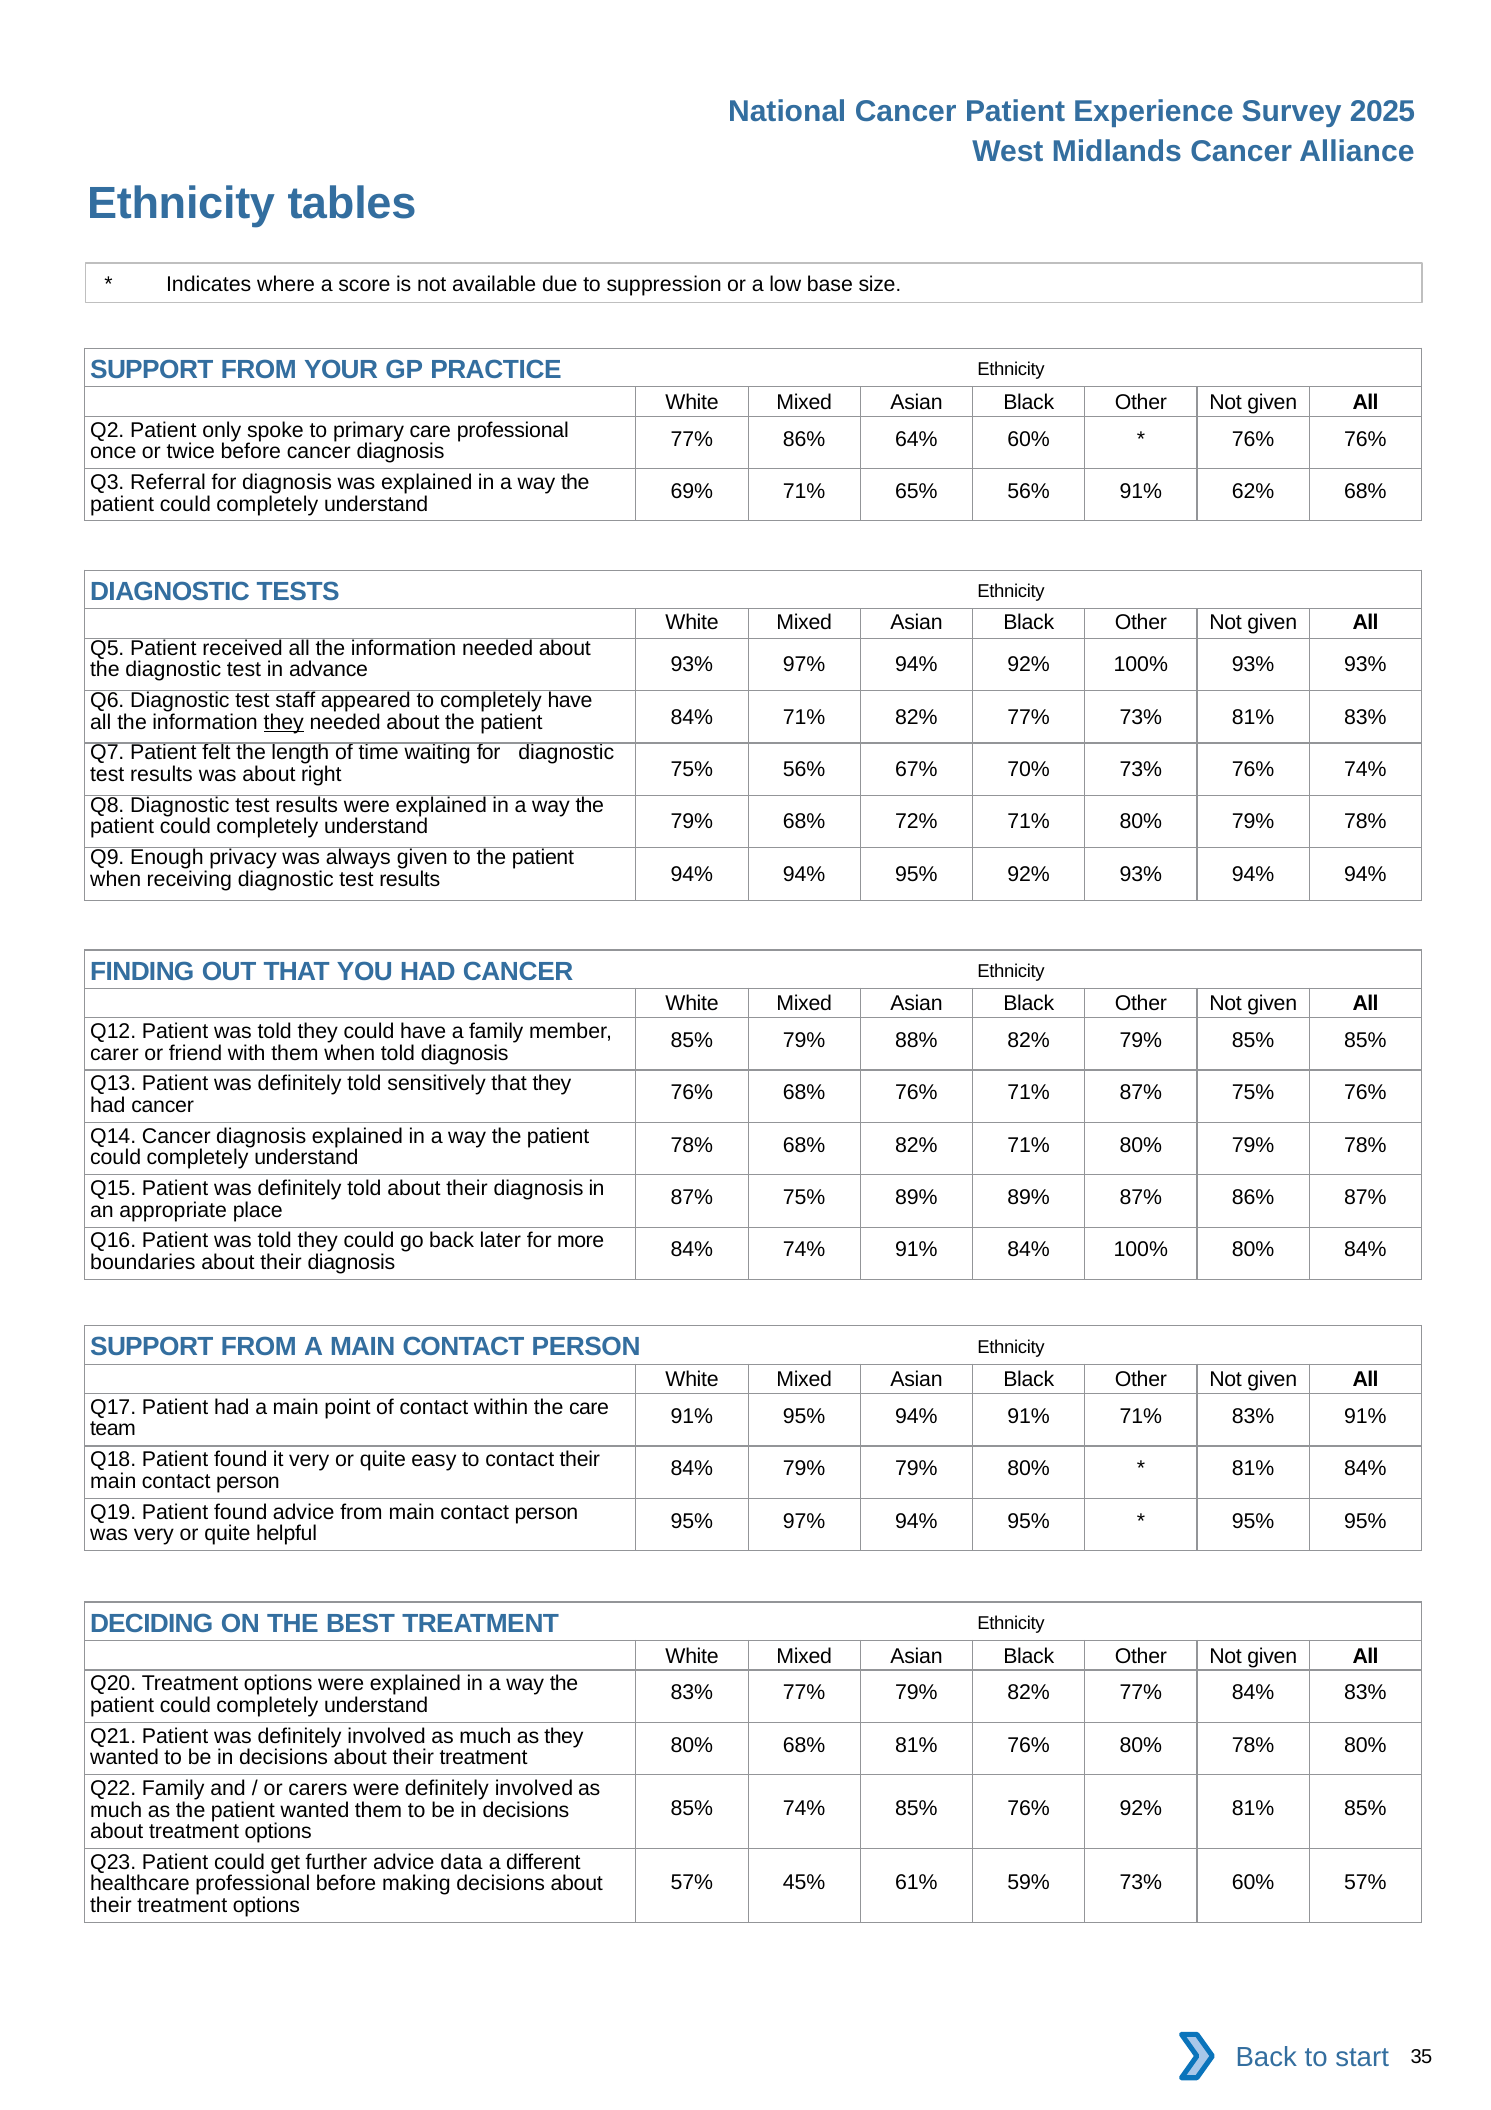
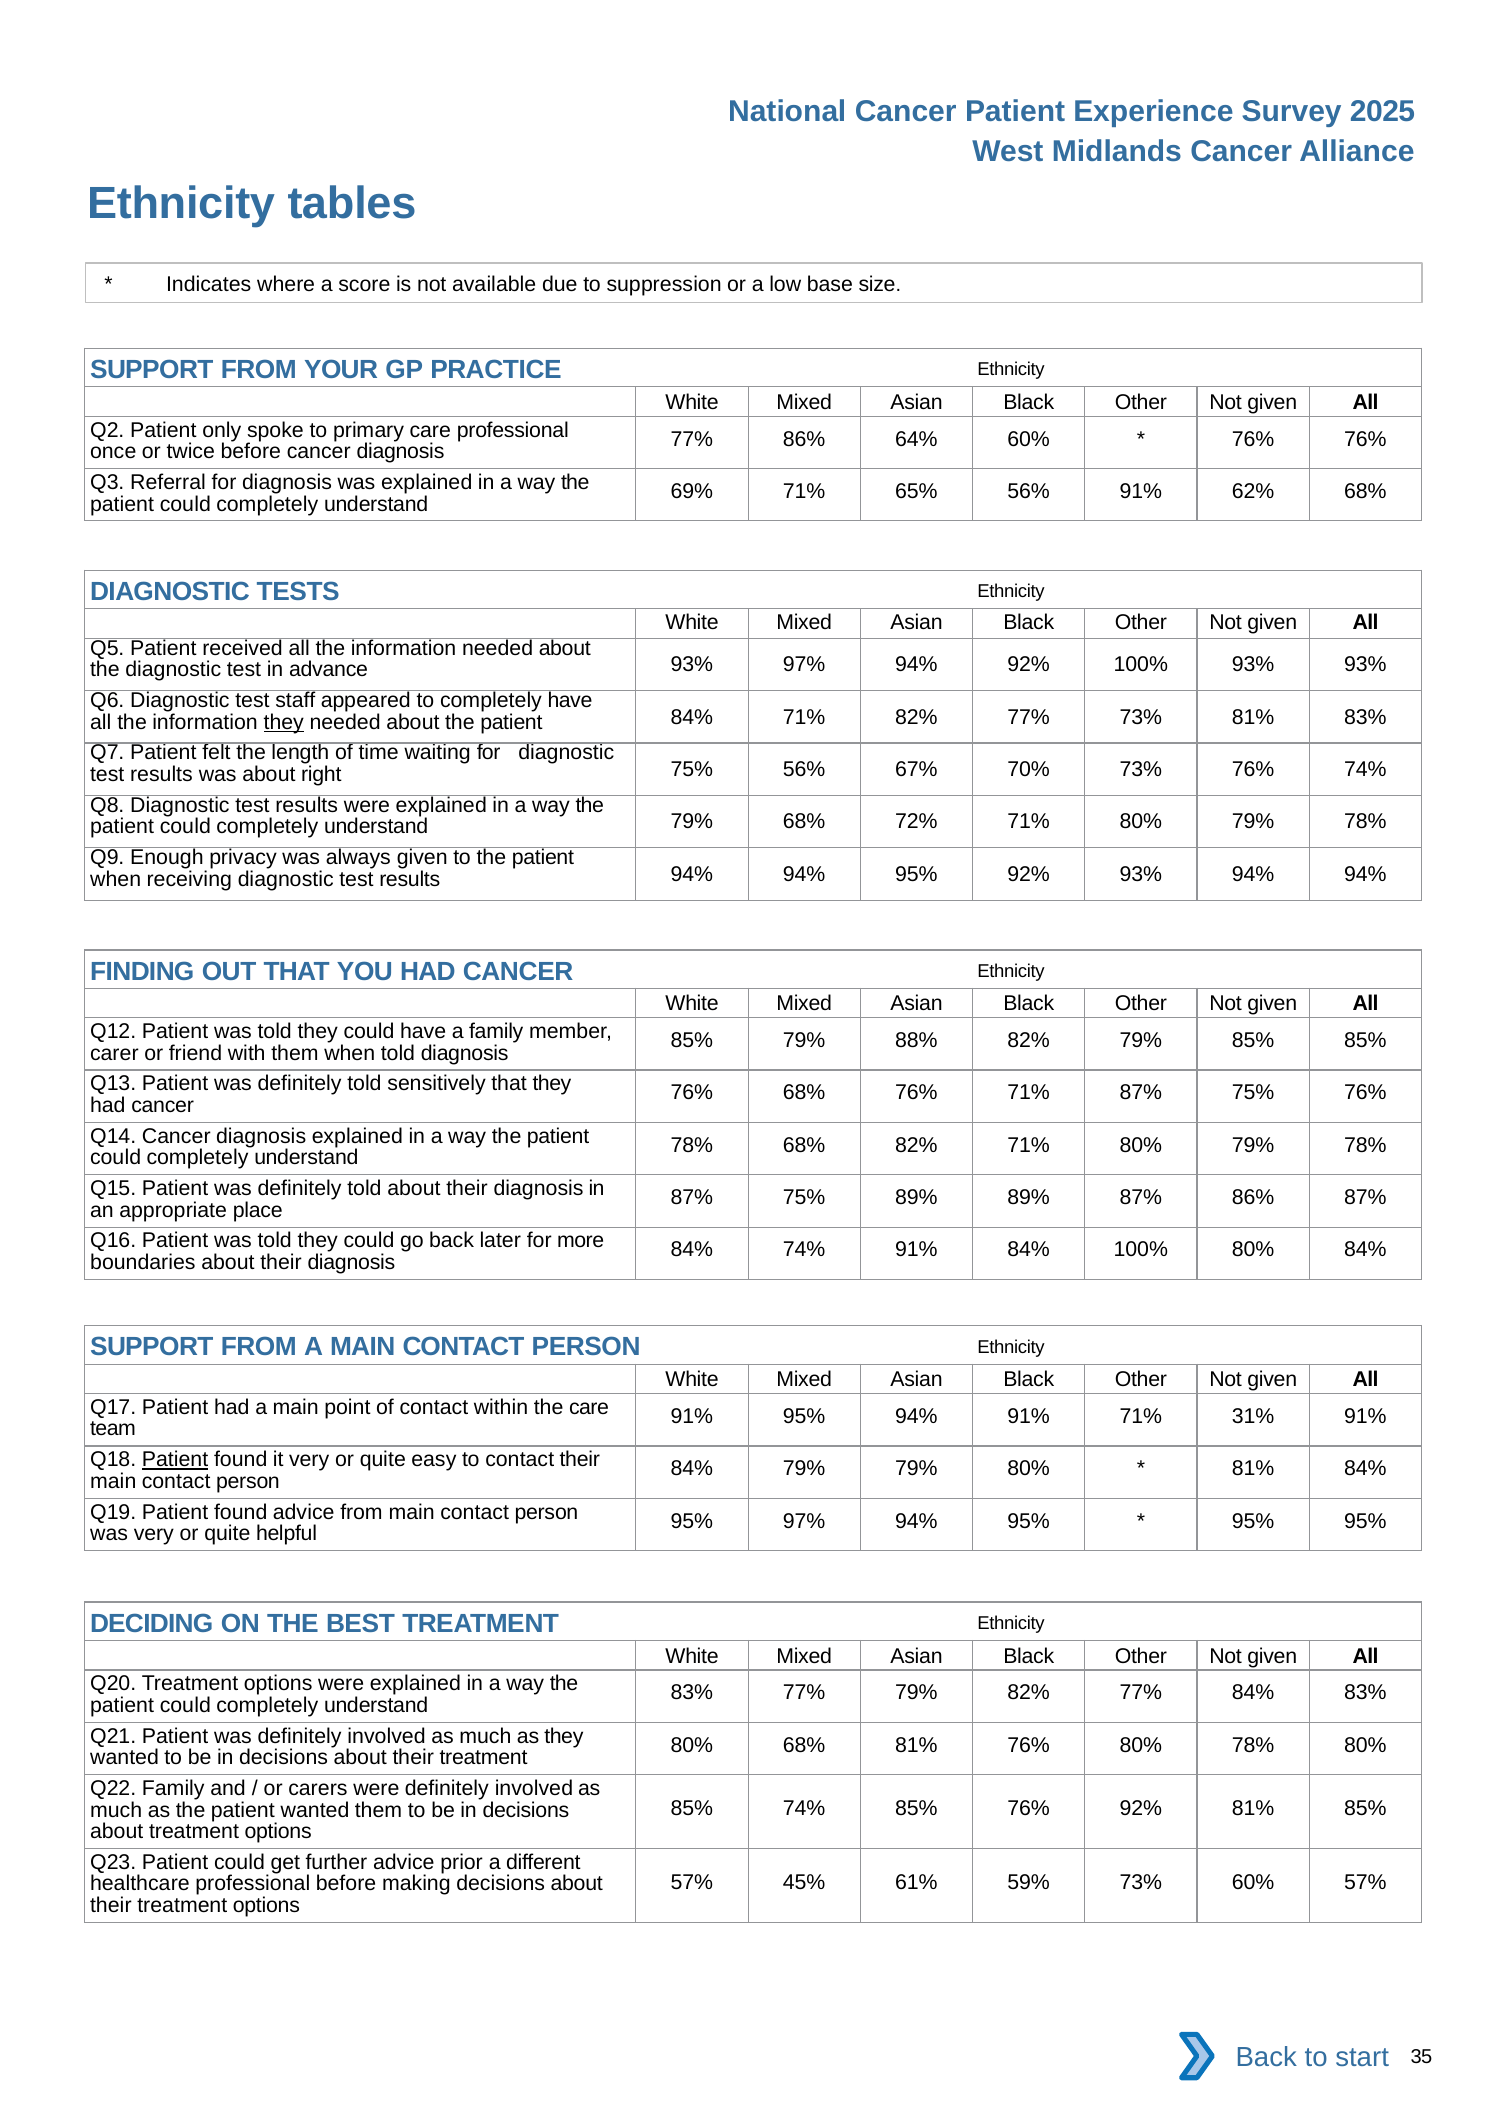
71% 83%: 83% -> 31% (1253, 1416)
Patient underline: none -> present (175, 1460)
data: data -> prior (462, 1862)
